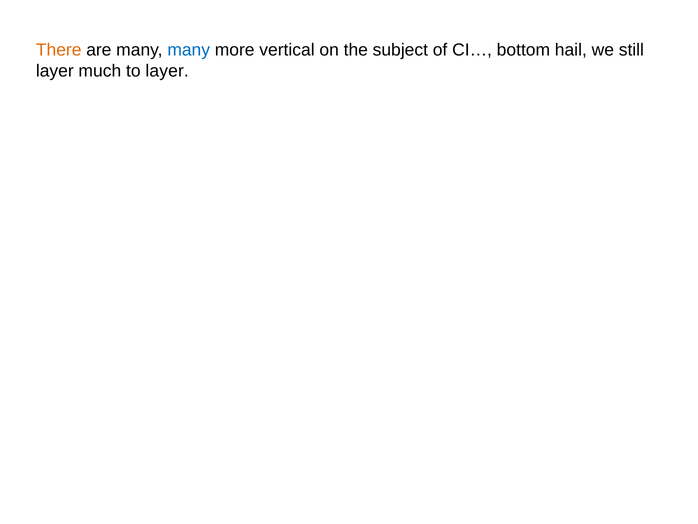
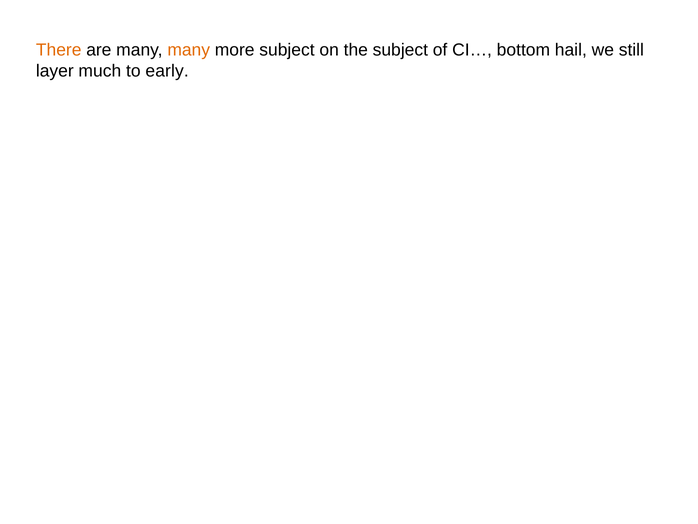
many colour: blue -> orange (189, 50)
more vertical: vertical -> subject (287, 50)
to layer: layer -> early (167, 71)
